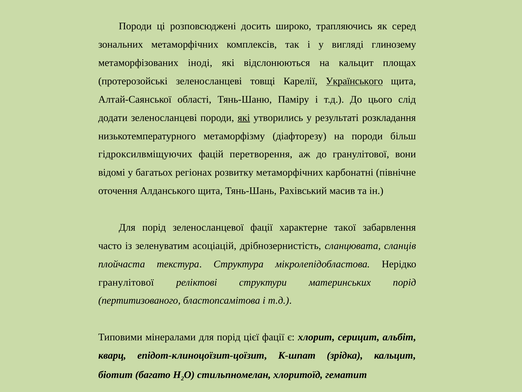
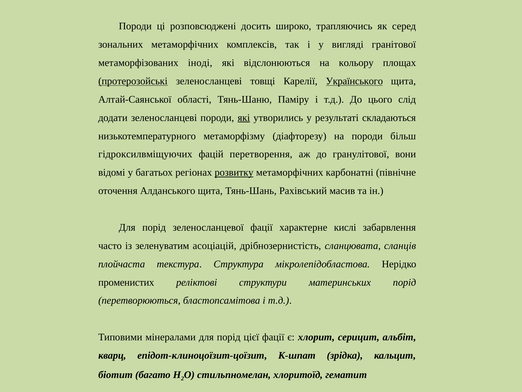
глинозему: глинозему -> гранітової (394, 44)
на кальцит: кальцит -> кольору (356, 63)
протерозойські underline: none -> present (133, 81)
розкладання: розкладання -> складаються (389, 118)
розвитку underline: none -> present (234, 172)
такої: такої -> кислі (345, 227)
гранулітової: гранулітової -> променистих (126, 282)
пертитизованого: пертитизованого -> перетворюються (139, 300)
